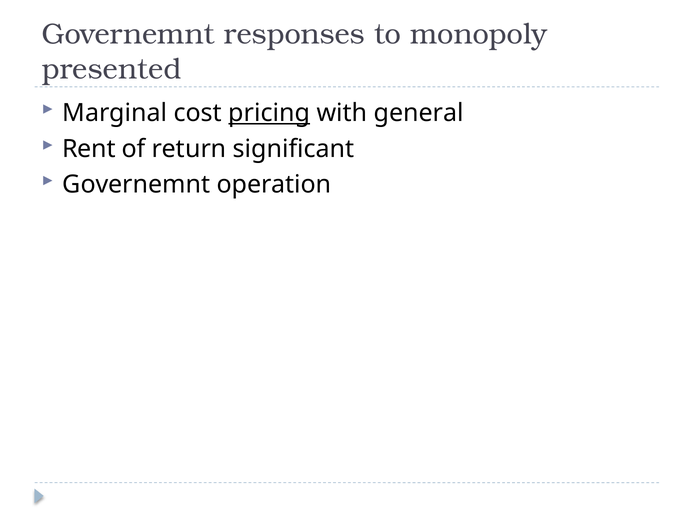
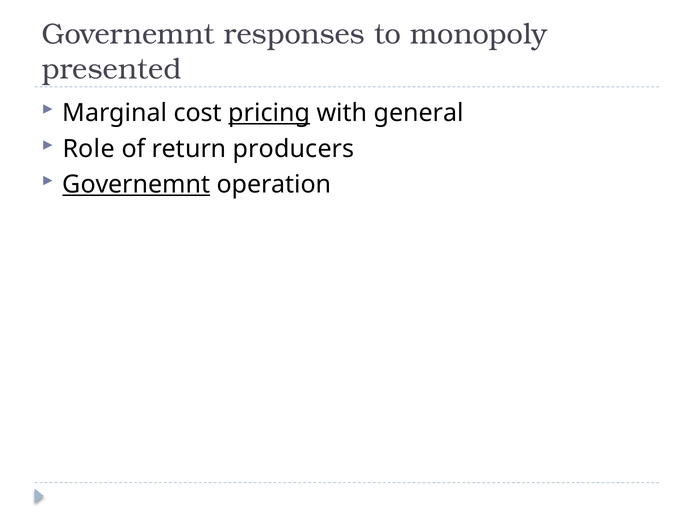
Rent: Rent -> Role (89, 149)
significant: significant -> producers (294, 149)
Governemnt underline: none -> present (136, 184)
